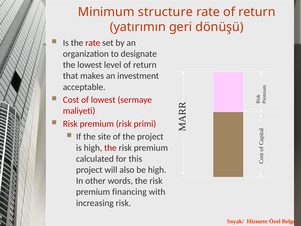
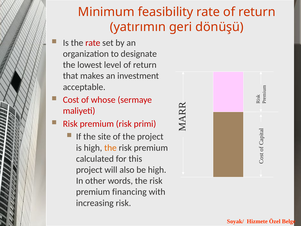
structure: structure -> feasibility (166, 12)
of lowest: lowest -> whose (103, 100)
the colour: red -> orange (110, 148)
